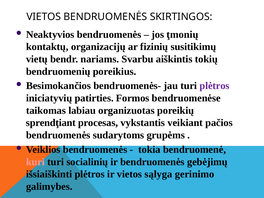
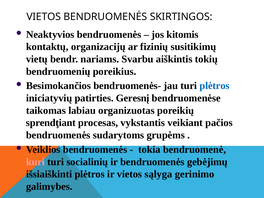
ţmonių: ţmonių -> kitomis (183, 34)
plėtros colour: purple -> blue (215, 86)
Formos: Formos -> Geresnį (133, 98)
